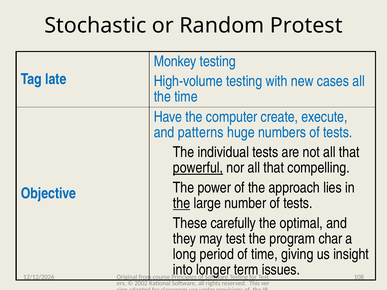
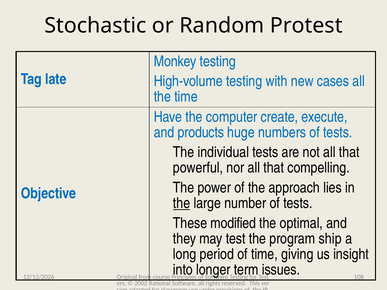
patterns: patterns -> products (201, 132)
powerful underline: present -> none (198, 168)
carefully: carefully -> modified (233, 223)
char: char -> ship (330, 239)
